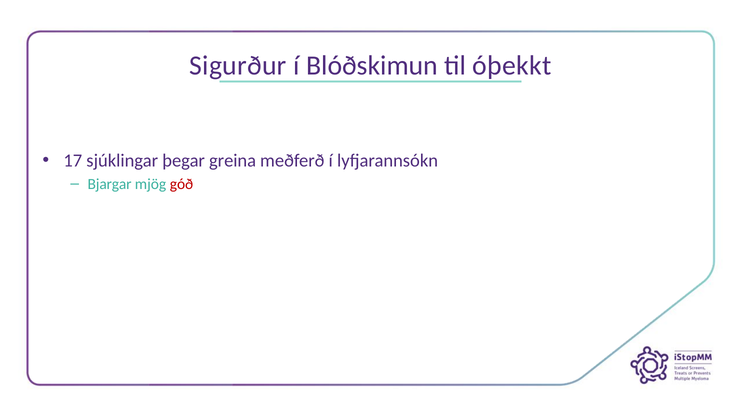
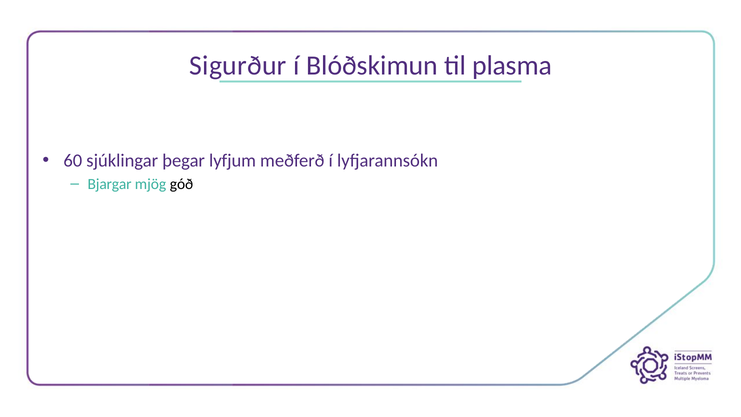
óþekkt: óþekkt -> plasma (512, 66)
17: 17 -> 60 (73, 161)
greina: greina -> lyfjum (233, 161)
góð colour: red -> black (182, 184)
